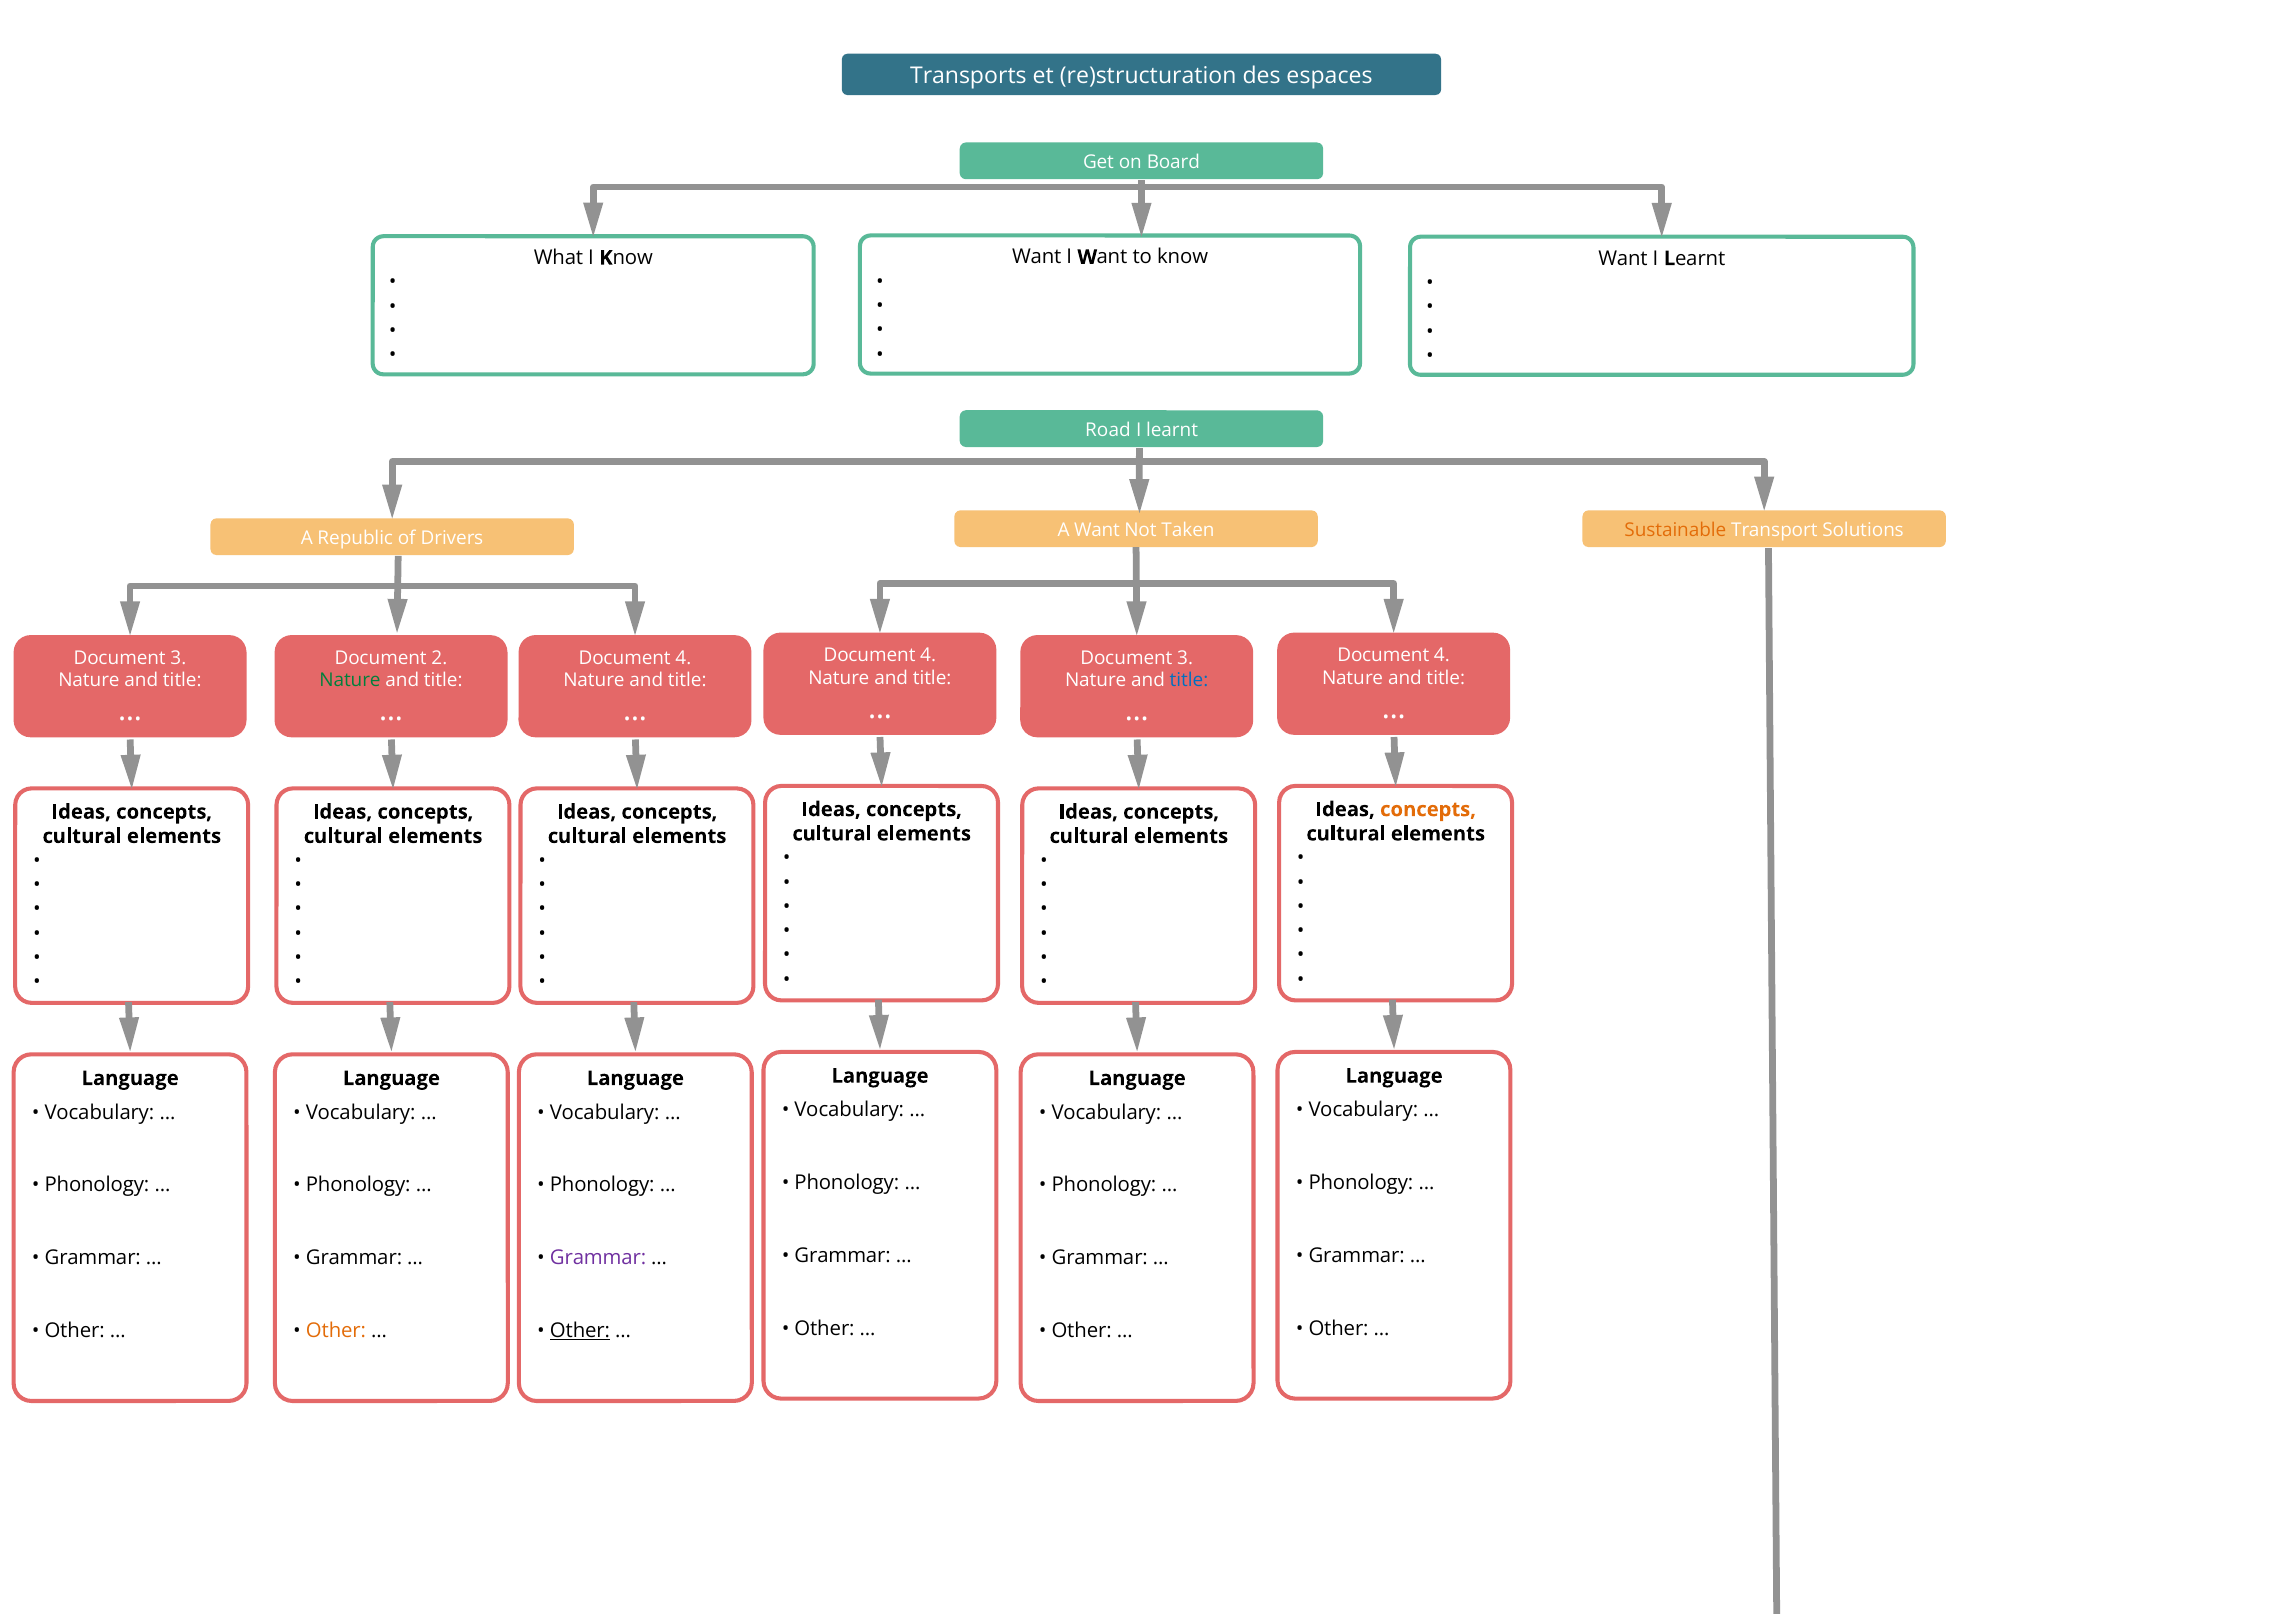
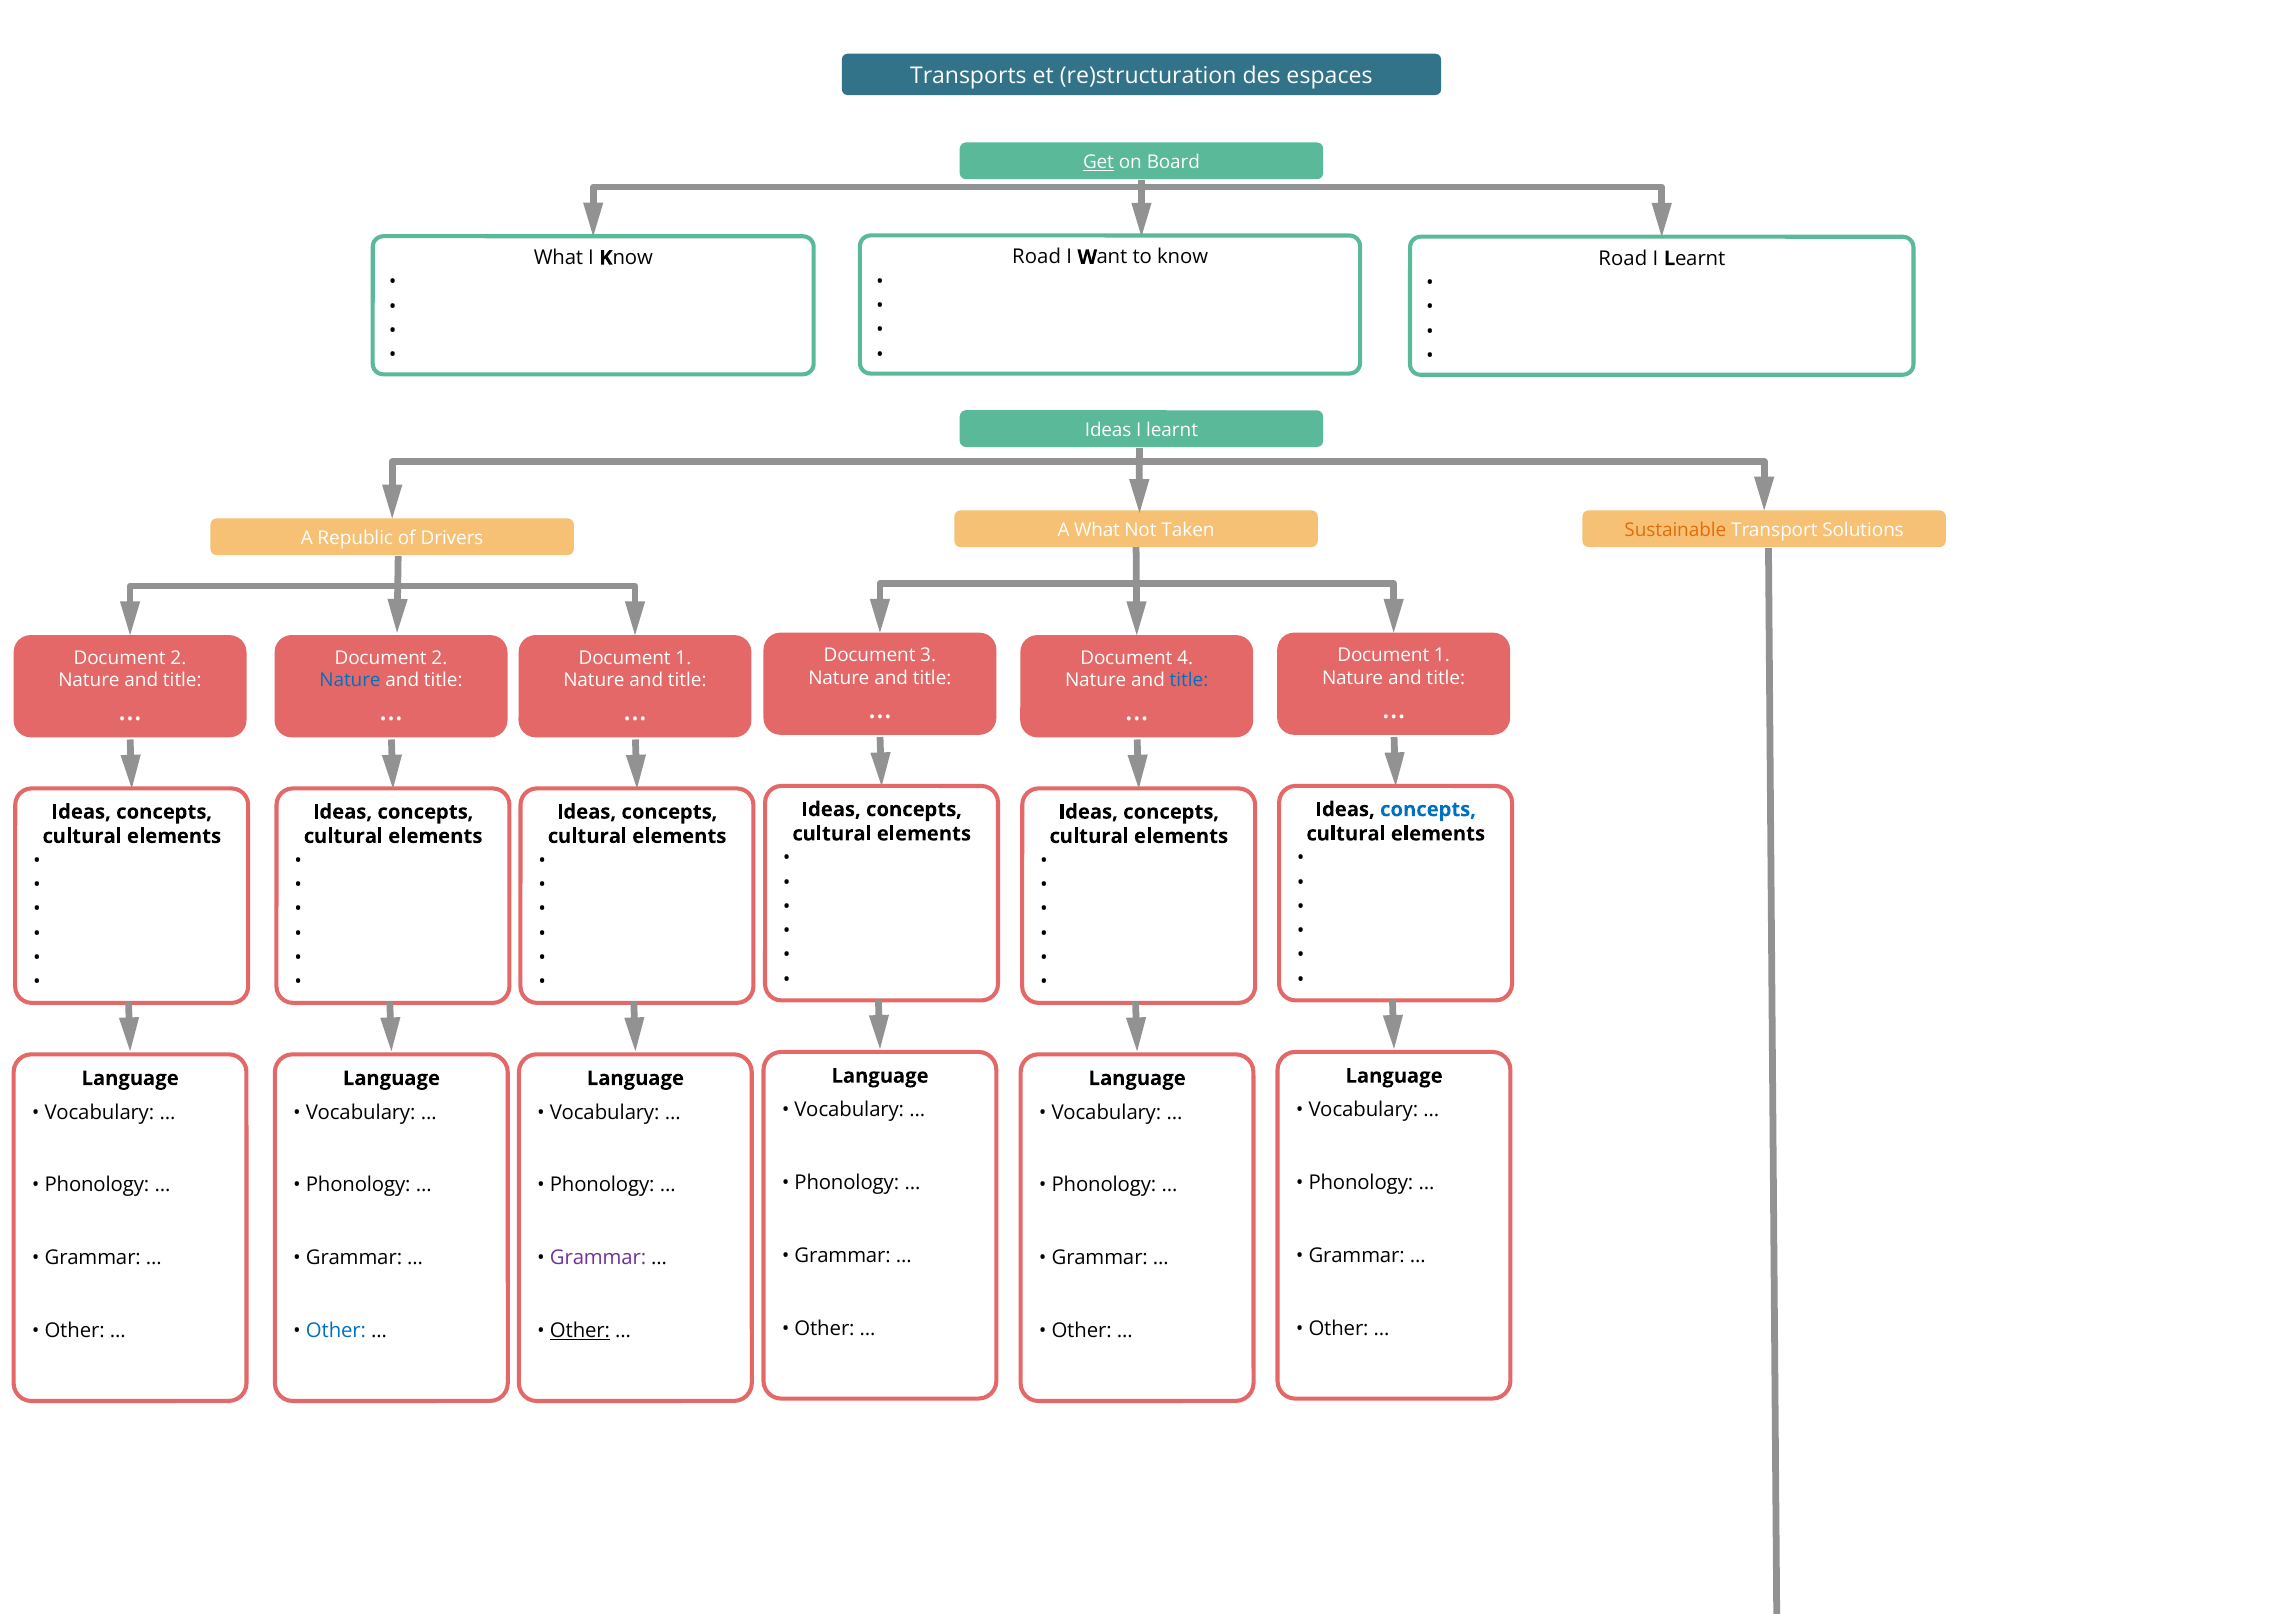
Get underline: none -> present (1099, 162)
Want: Want -> Road (1037, 257)
Want: Want -> Road (1623, 258)
Road: Road -> Ideas (1108, 430)
A Want: Want -> What (1097, 530)
4: 4 -> 3 (928, 656)
4: 4 -> 1 (1442, 656)
3: 3 -> 2 (178, 658)
4: 4 -> 1 (683, 658)
3: 3 -> 4 (1185, 658)
Nature colour: green -> blue (350, 681)
concepts colour: orange -> blue (1428, 810)
Other colour: orange -> blue (336, 1331)
